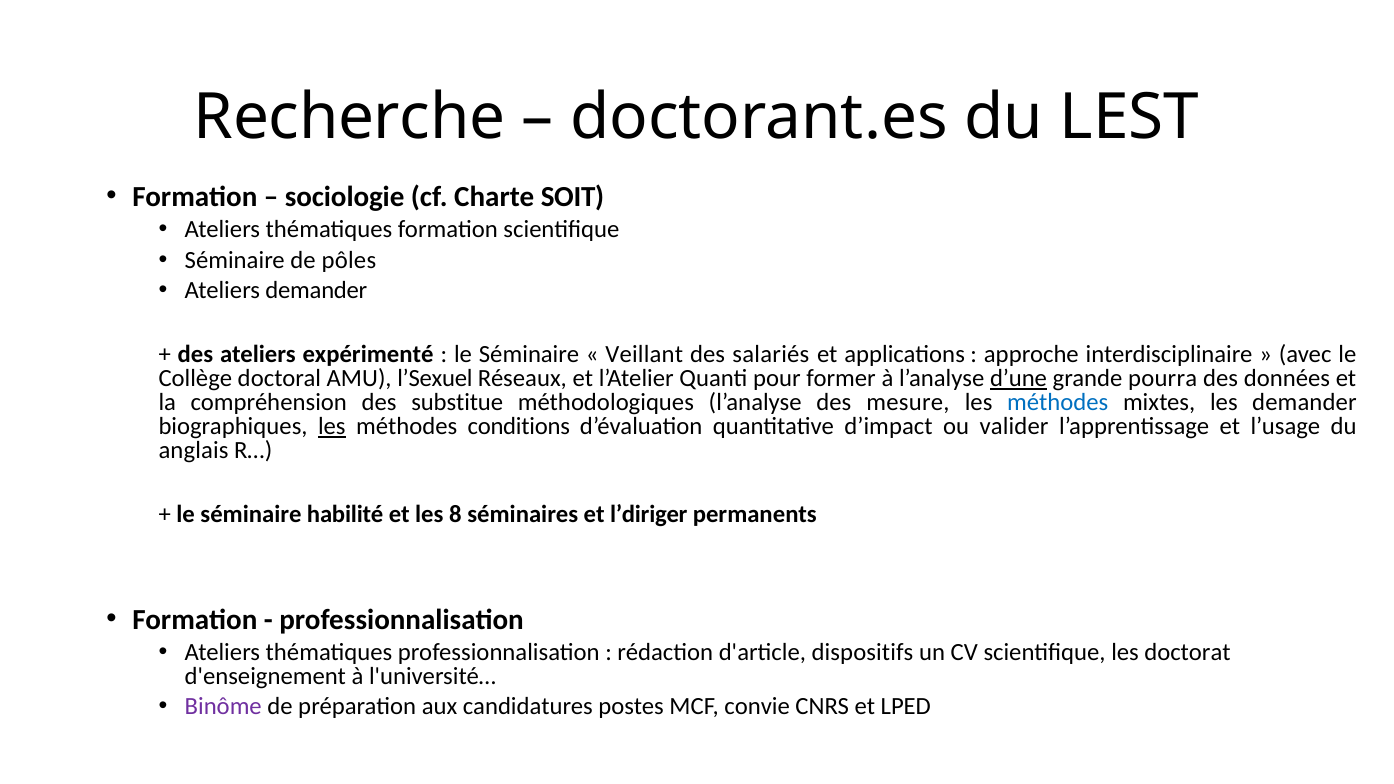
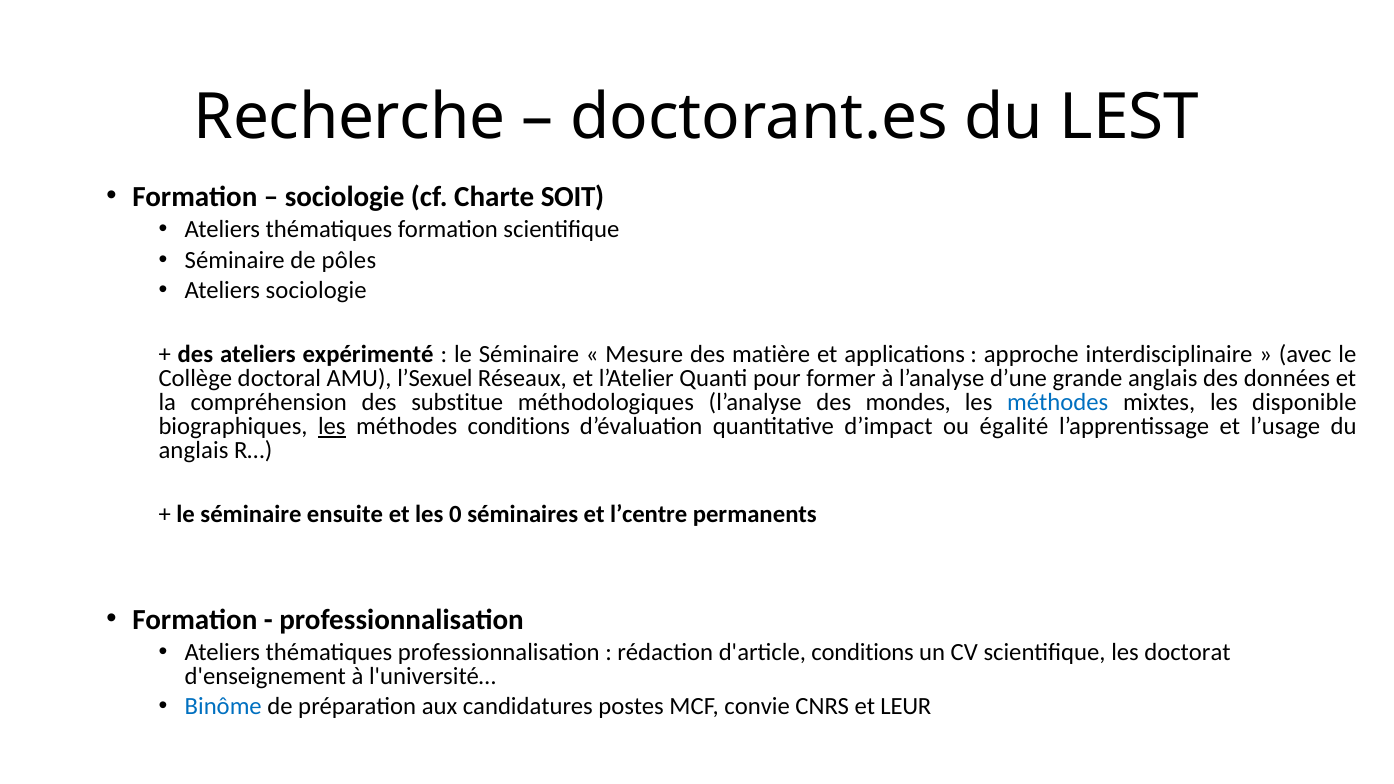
Ateliers demander: demander -> sociologie (316, 291)
Veillant: Veillant -> Mesure (644, 355)
salariés: salariés -> matière (771, 355)
d’une underline: present -> none (1019, 379)
grande pourra: pourra -> anglais (1163, 379)
mesure: mesure -> mondes (908, 403)
les demander: demander -> disponible (1304, 403)
valider: valider -> égalité (1014, 427)
habilité: habilité -> ensuite (345, 514)
8: 8 -> 0 (455, 514)
l’diriger: l’diriger -> l’centre (649, 514)
d'article dispositifs: dispositifs -> conditions (863, 652)
Binôme colour: purple -> blue (223, 707)
LPED: LPED -> LEUR (906, 707)
